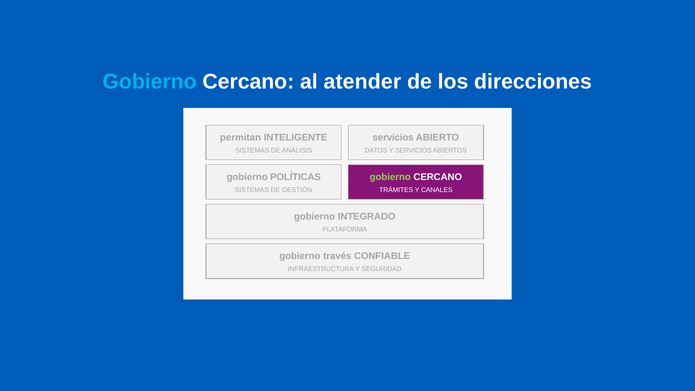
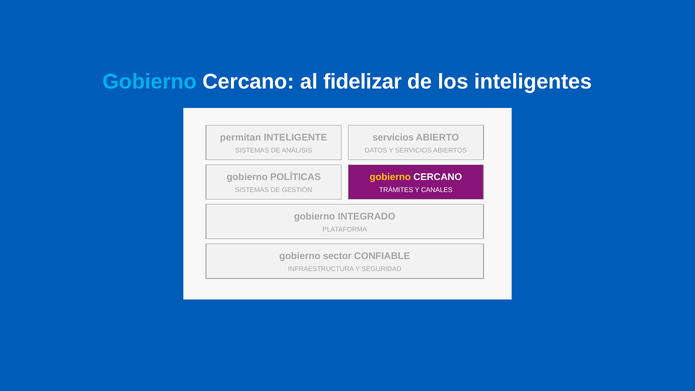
atender: atender -> fidelizar (363, 82)
direcciones: direcciones -> inteligentes (533, 82)
gobierno colour: light green -> yellow (390, 177)
través: través -> sector (337, 256)
